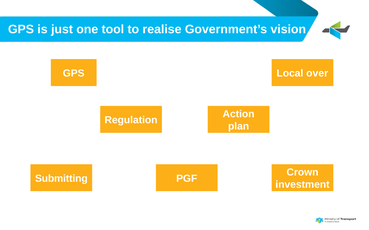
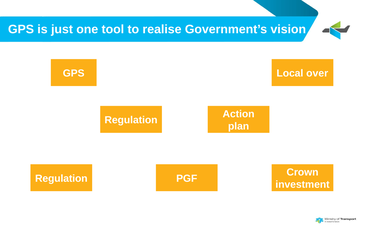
Submitting: Submitting -> Regulation (61, 179)
